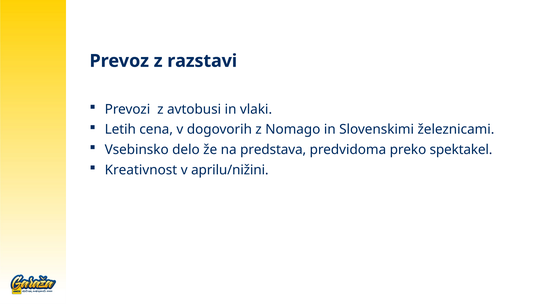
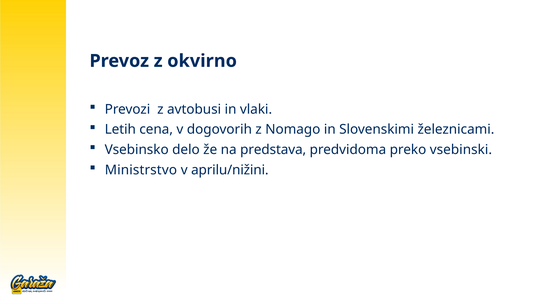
razstavi: razstavi -> okvirno (202, 61)
spektakel: spektakel -> vsebinski (461, 150)
Kreativnost: Kreativnost -> Ministrstvo (141, 170)
